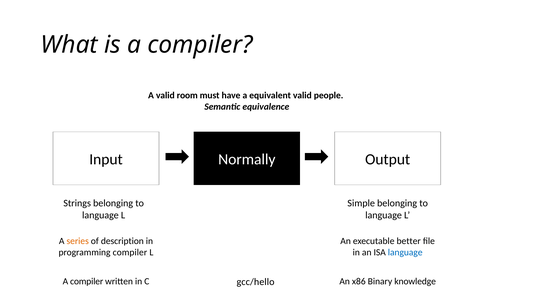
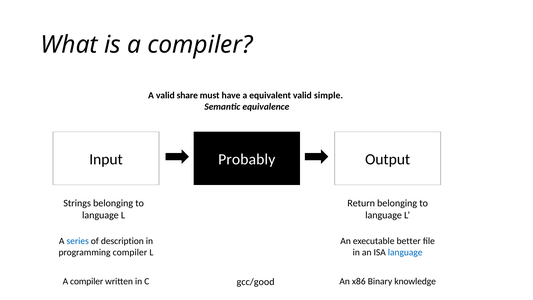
room: room -> share (187, 95)
people: people -> simple (329, 95)
Normally: Normally -> Probably (247, 159)
Simple: Simple -> Return (361, 203)
series colour: orange -> blue (78, 241)
gcc/hello: gcc/hello -> gcc/good (256, 282)
